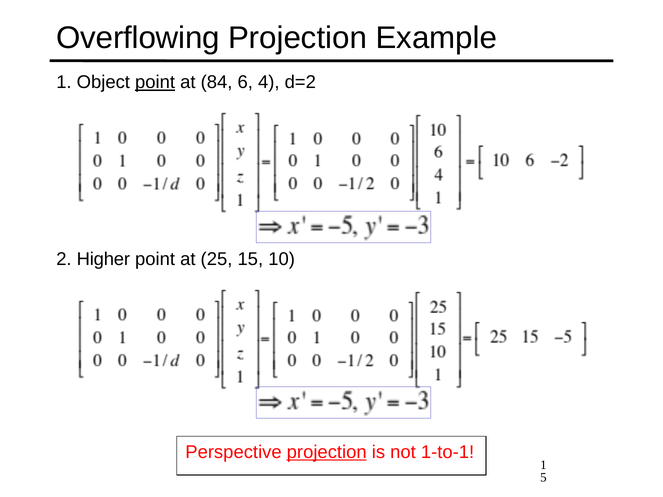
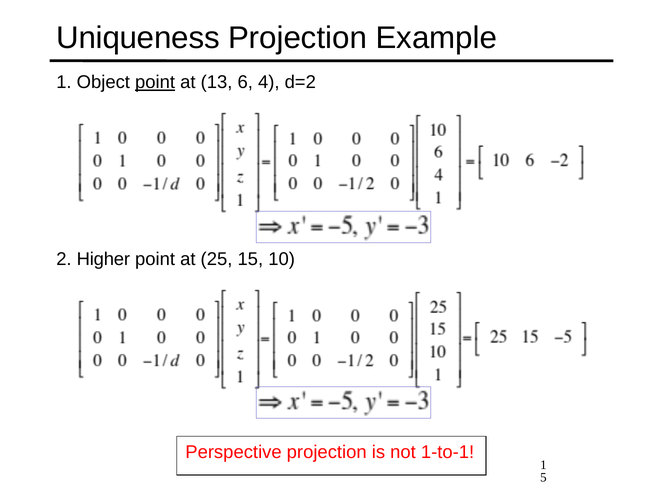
Overflowing: Overflowing -> Uniqueness (138, 38)
84: 84 -> 13 (217, 82)
projection underline: present -> none (327, 452)
